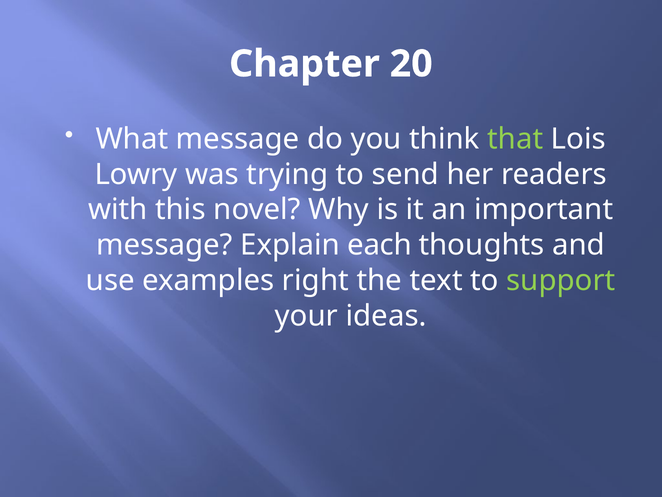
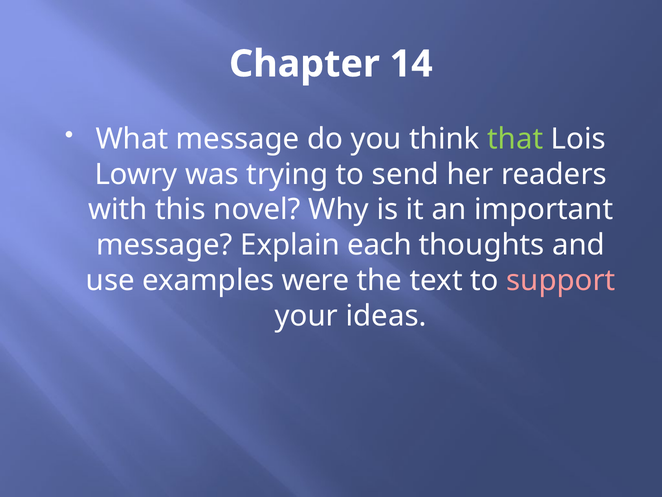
20: 20 -> 14 (411, 64)
right: right -> were (316, 280)
support colour: light green -> pink (561, 280)
